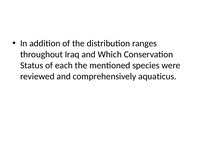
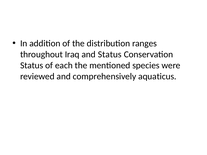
and Which: Which -> Status (110, 54)
